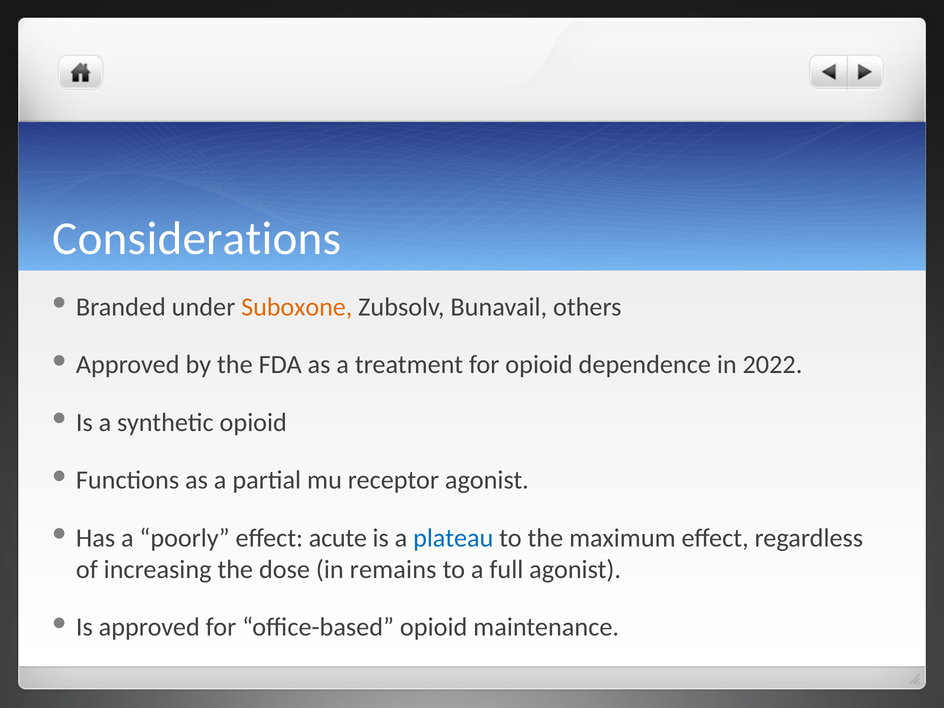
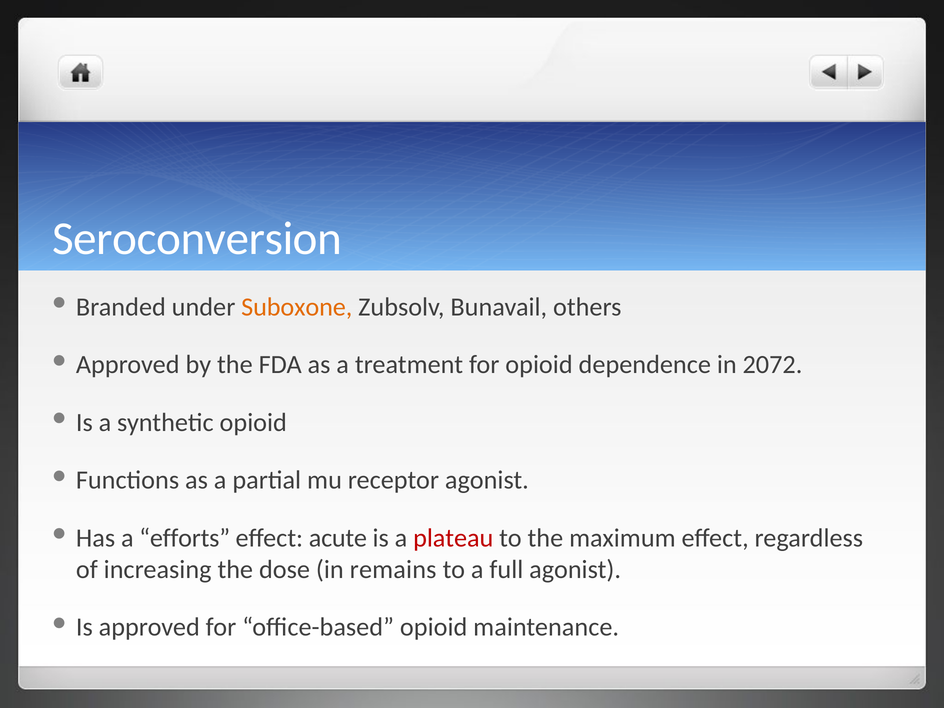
Considerations: Considerations -> Seroconversion (197, 239)
2022: 2022 -> 2072 (772, 365)
poorly: poorly -> efforts (185, 538)
plateau colour: blue -> red (453, 538)
